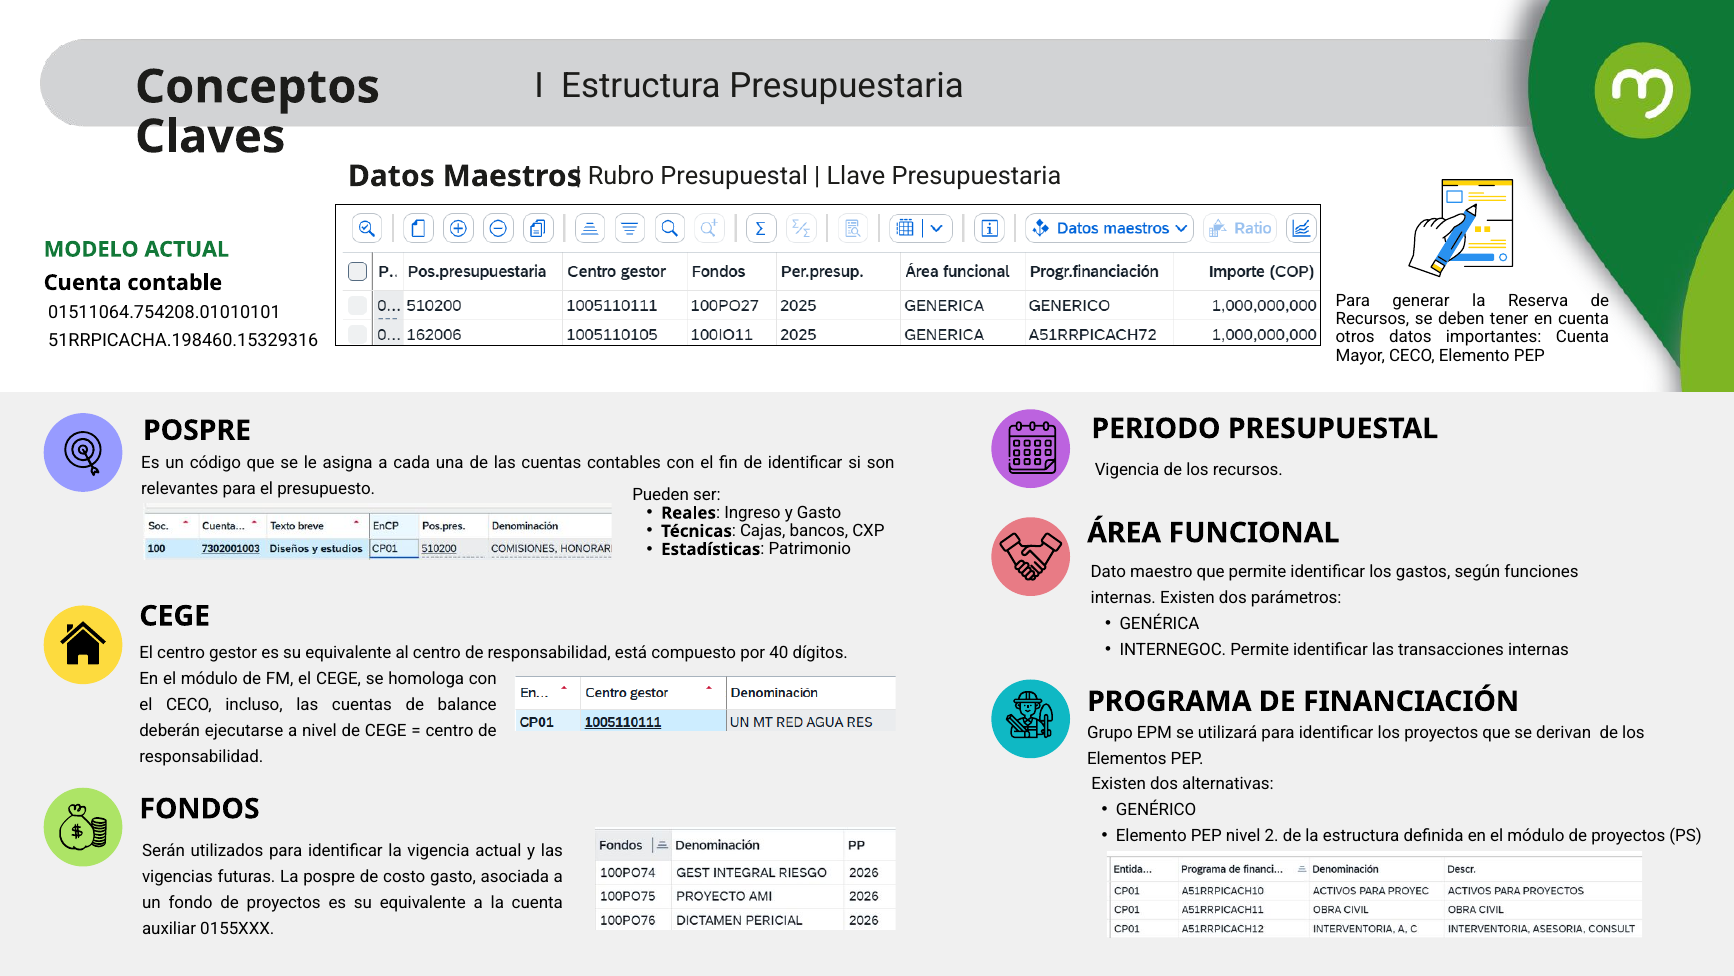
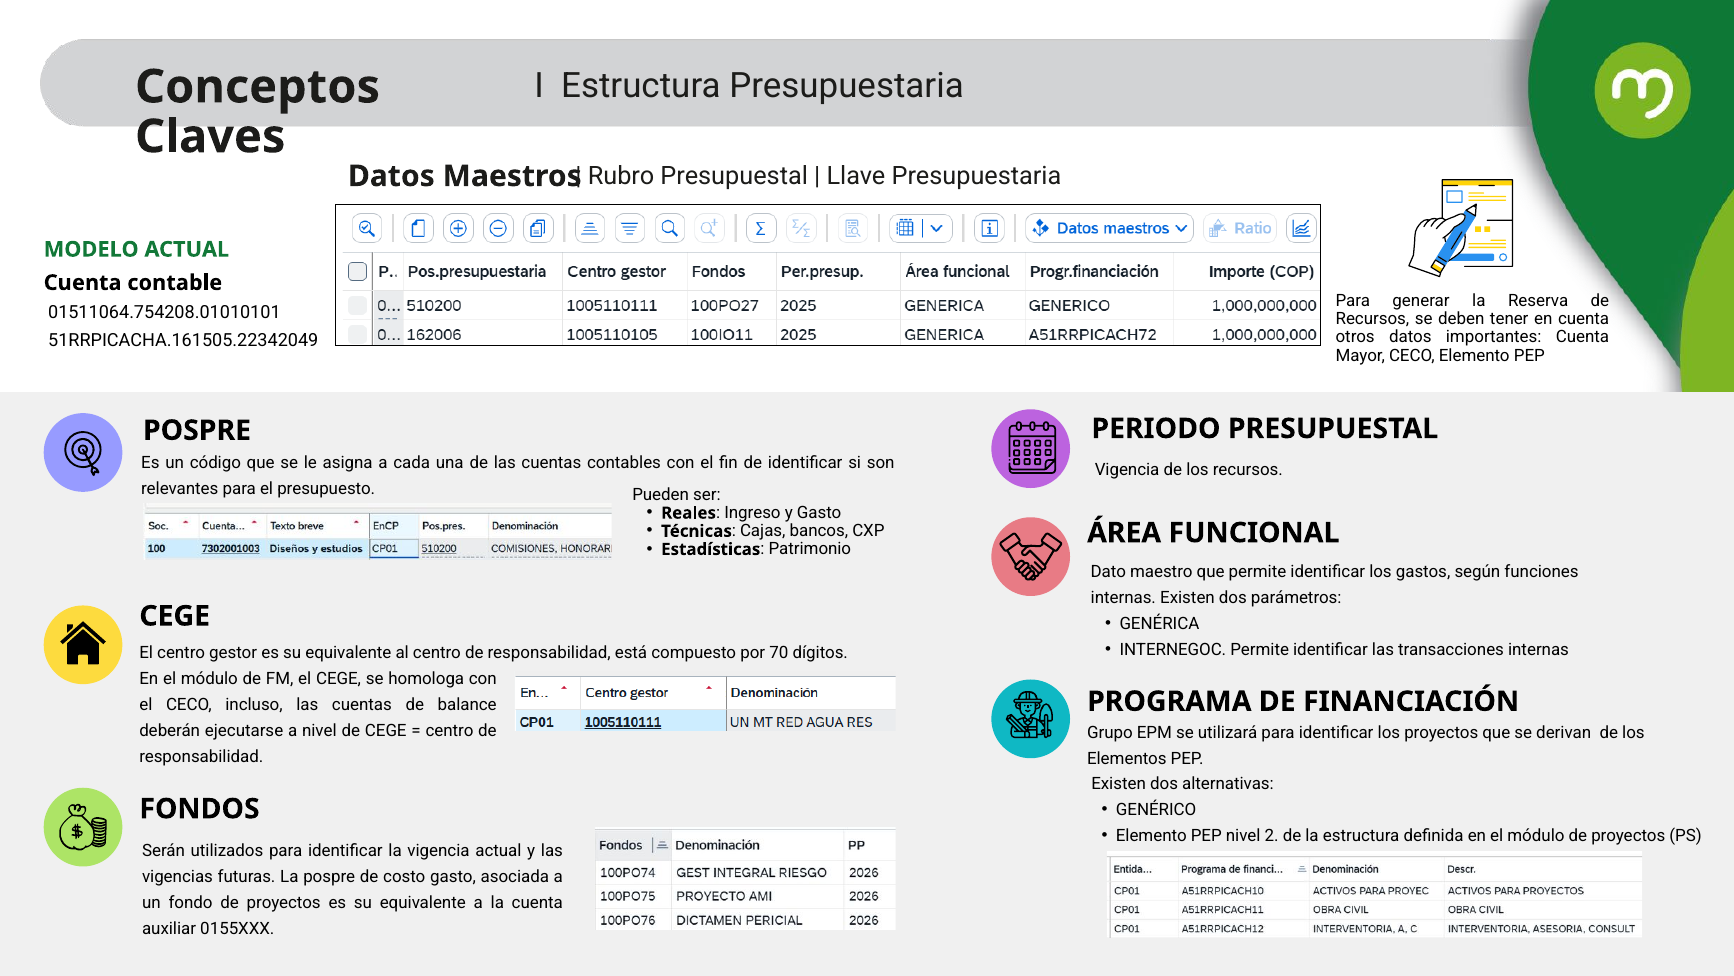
51RRPICACHA.198460.15329316: 51RRPICACHA.198460.15329316 -> 51RRPICACHA.161505.22342049 (183, 340)
40: 40 -> 70 (779, 652)
